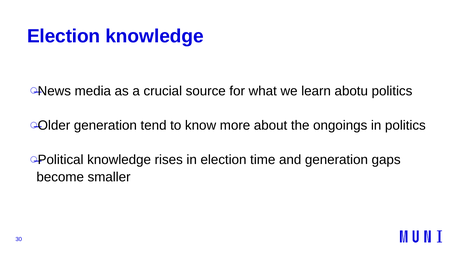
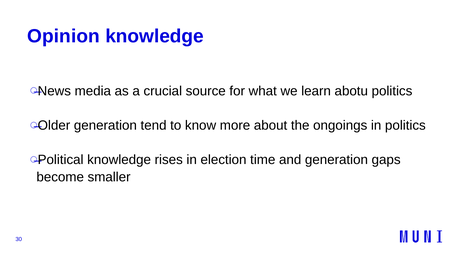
Election: Election -> Opinion (63, 36)
